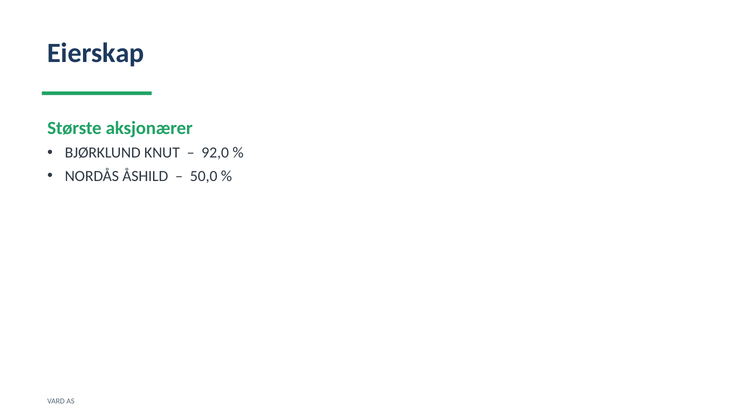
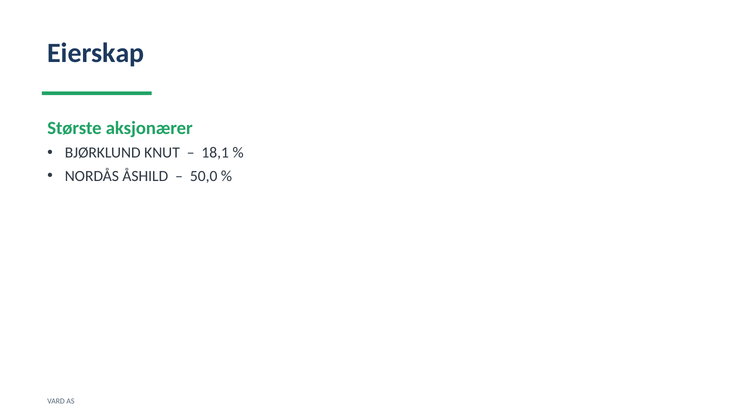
92,0: 92,0 -> 18,1 (215, 153)
